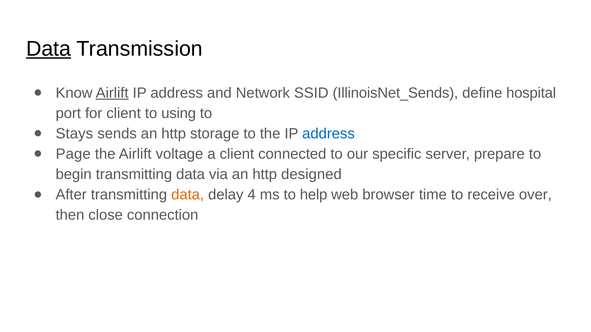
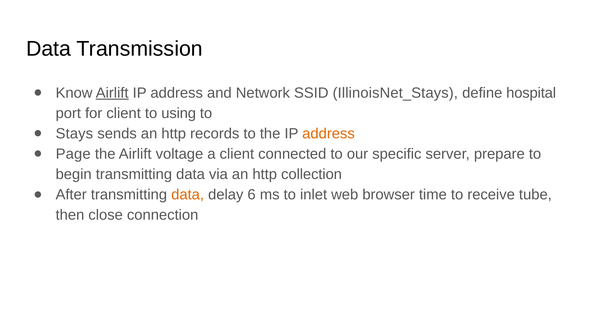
Data underline: present -> none (49, 49)
IllinoisNet_Sends: IllinoisNet_Sends -> IllinoisNet_Stays (395, 93)
storage: storage -> records (215, 134)
address colour: blue -> orange (328, 134)
designed: designed -> collection (312, 174)
4: 4 -> 6 (252, 195)
help: help -> inlet (314, 195)
over: over -> tube (535, 195)
